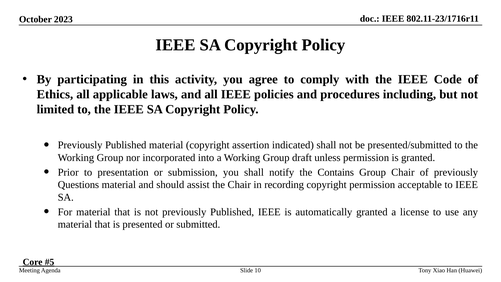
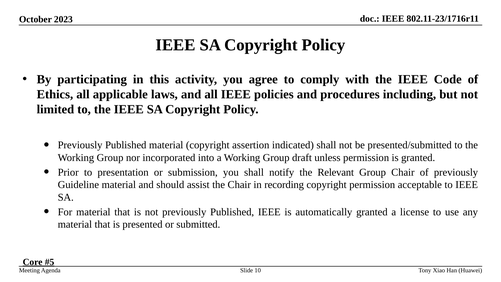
Contains: Contains -> Relevant (336, 172)
Questions: Questions -> Guideline (78, 185)
